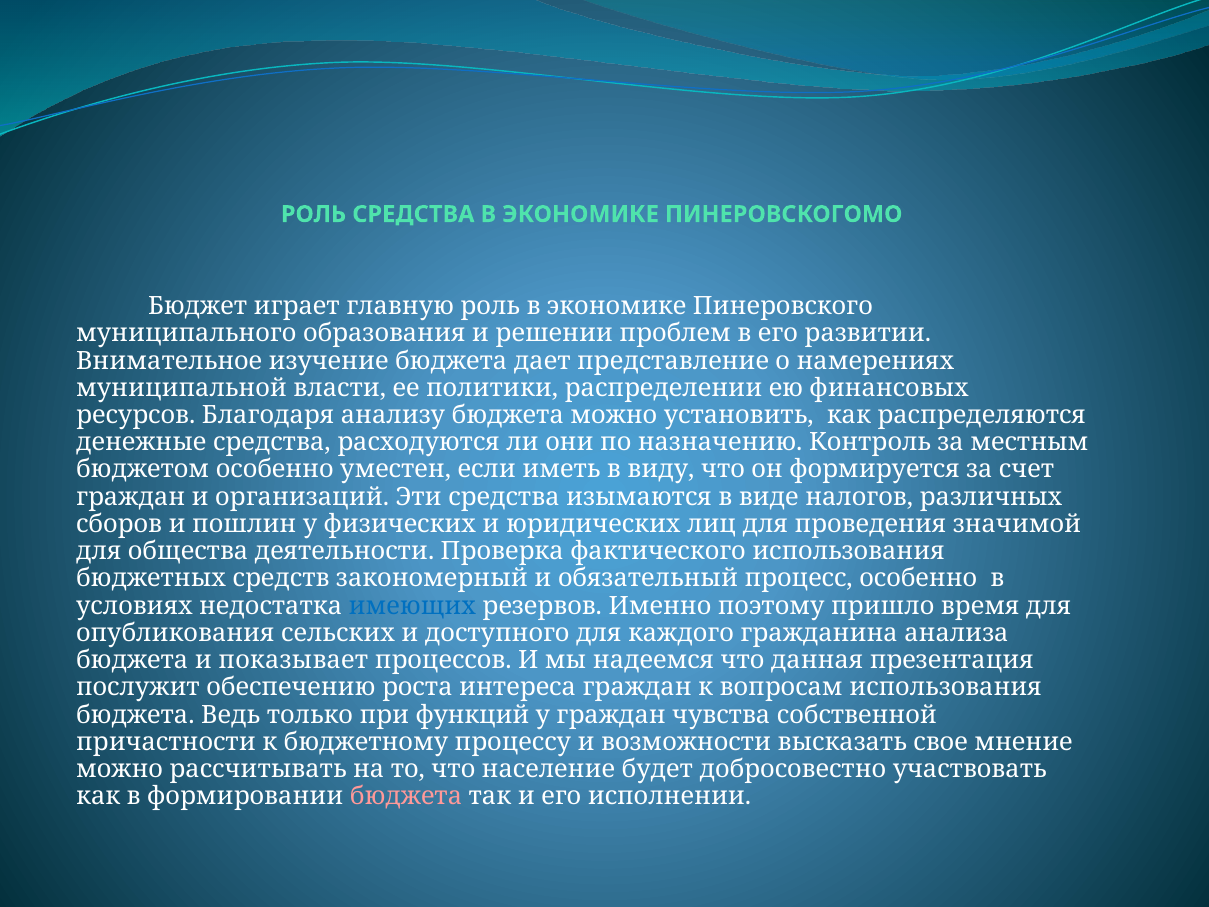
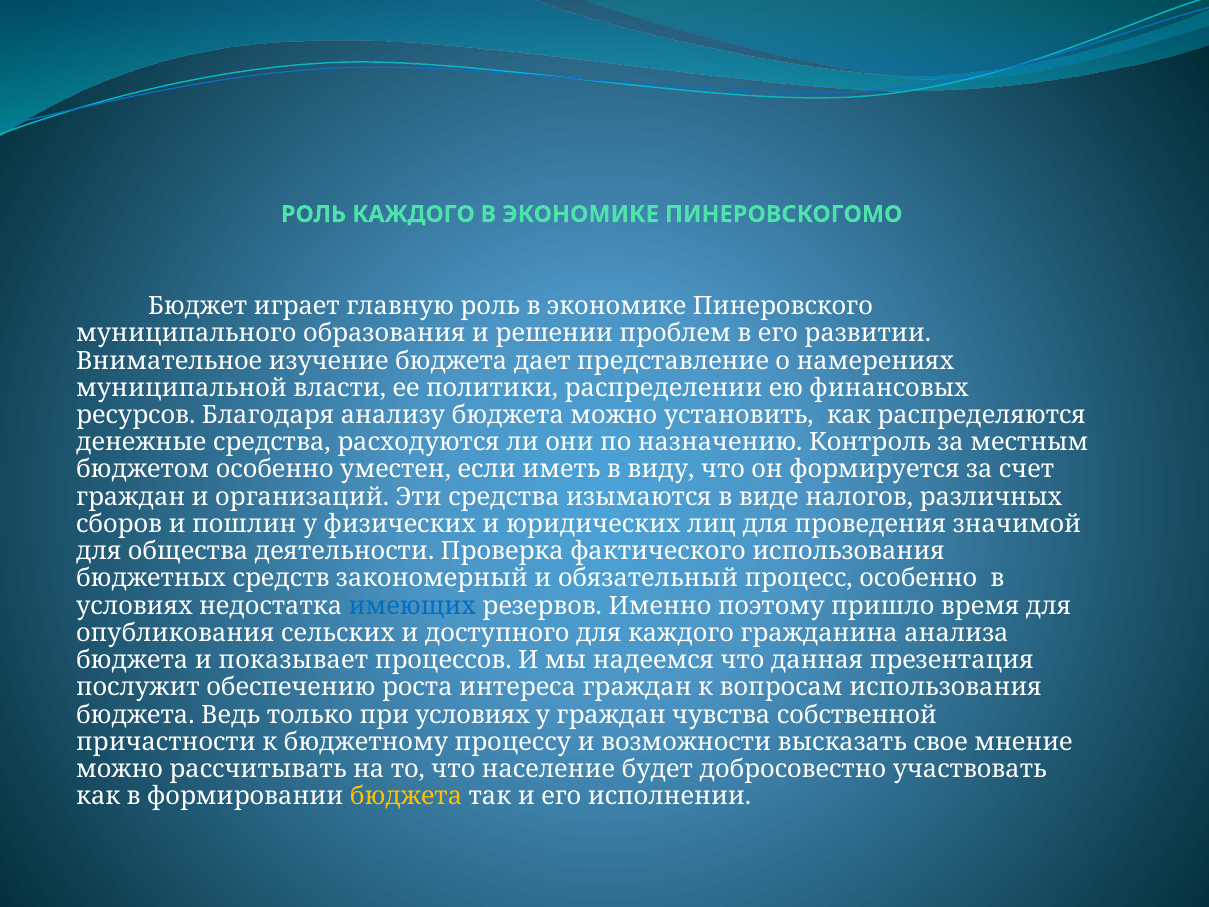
РОЛЬ СРЕДСТВА: СРЕДСТВА -> КАЖДОГО (413, 214)
при функций: функций -> условиях (472, 715)
бюджета colour: pink -> yellow (406, 796)
